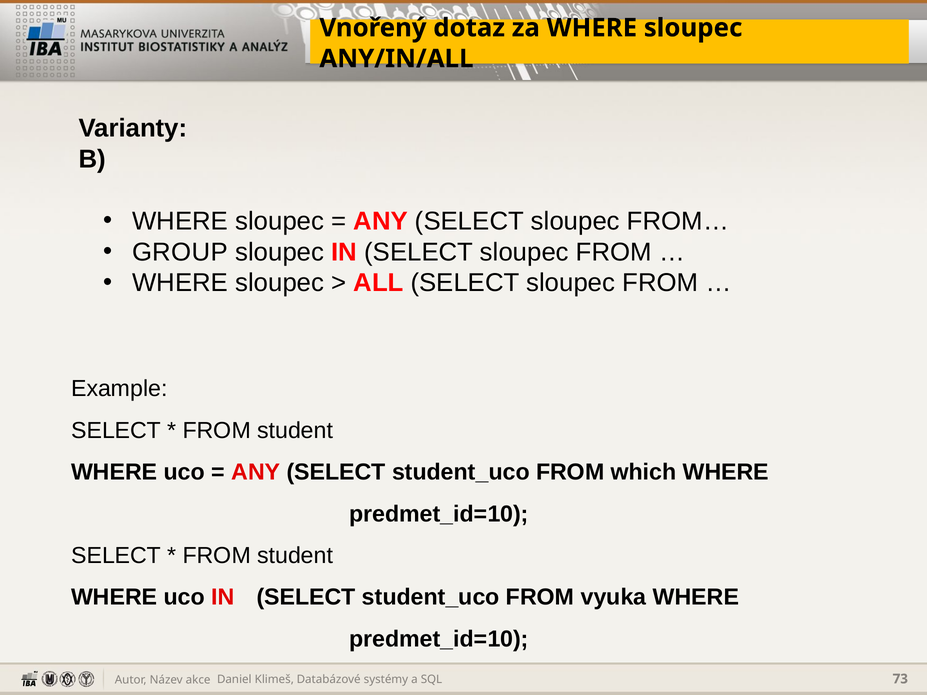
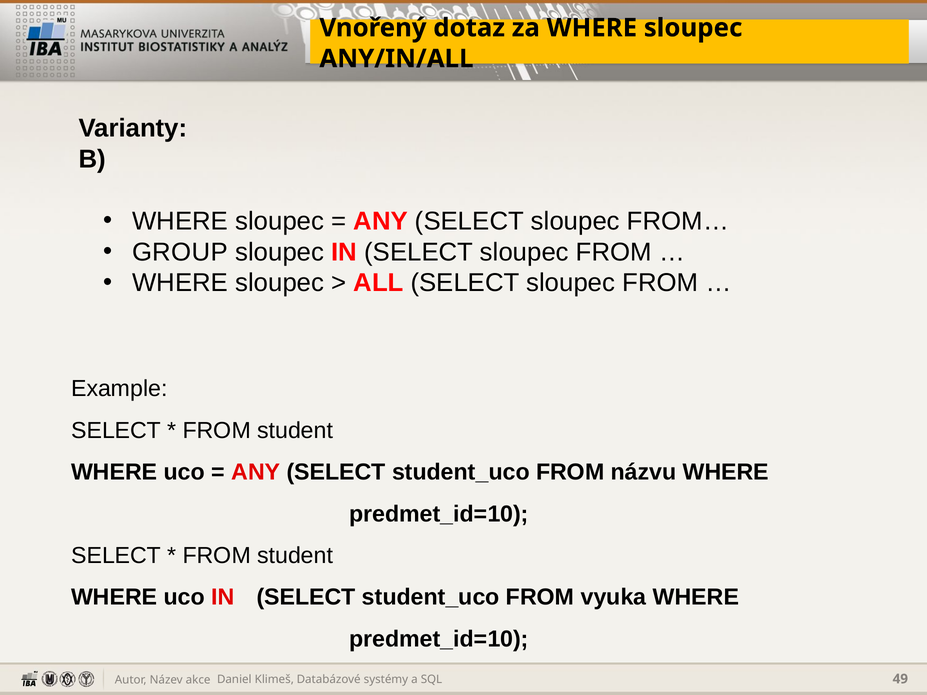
which: which -> názvu (644, 472)
73: 73 -> 49 (900, 679)
